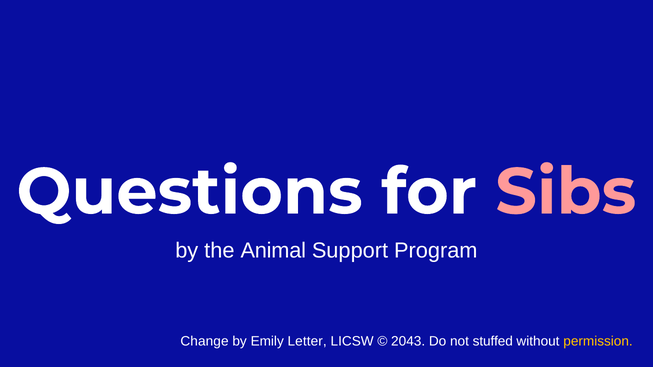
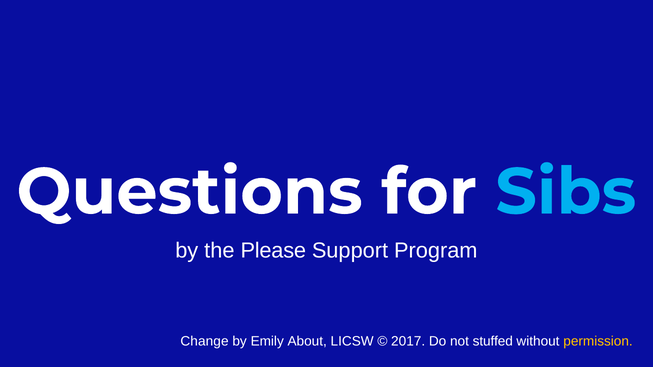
Sibs colour: pink -> light blue (566, 192)
Animal: Animal -> Please (273, 251)
Letter: Letter -> About (307, 341)
2043: 2043 -> 2017 (408, 341)
